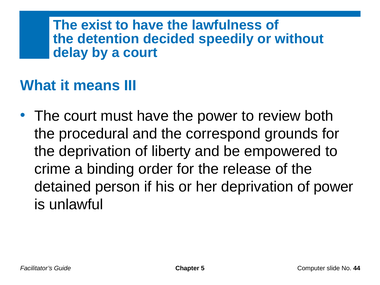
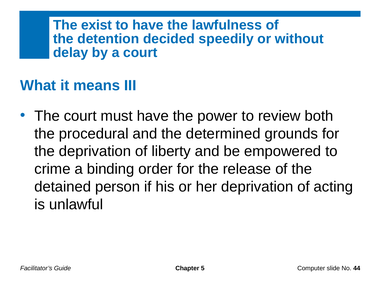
correspond: correspond -> determined (223, 134)
of power: power -> acting (333, 187)
